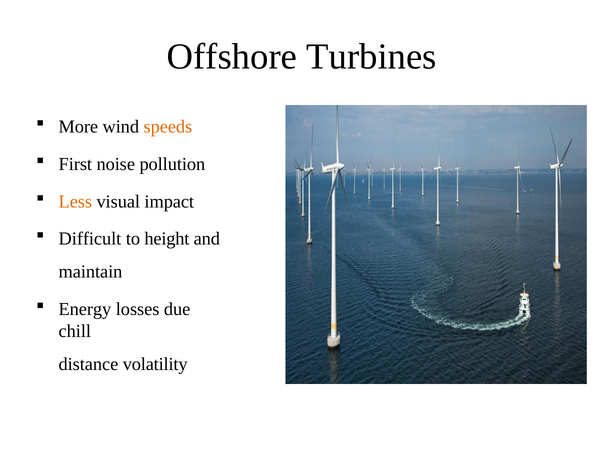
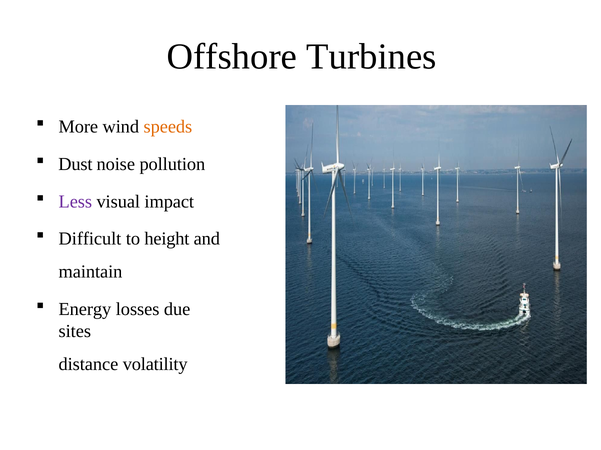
First: First -> Dust (75, 164)
Less colour: orange -> purple (75, 202)
chill: chill -> sites (75, 332)
